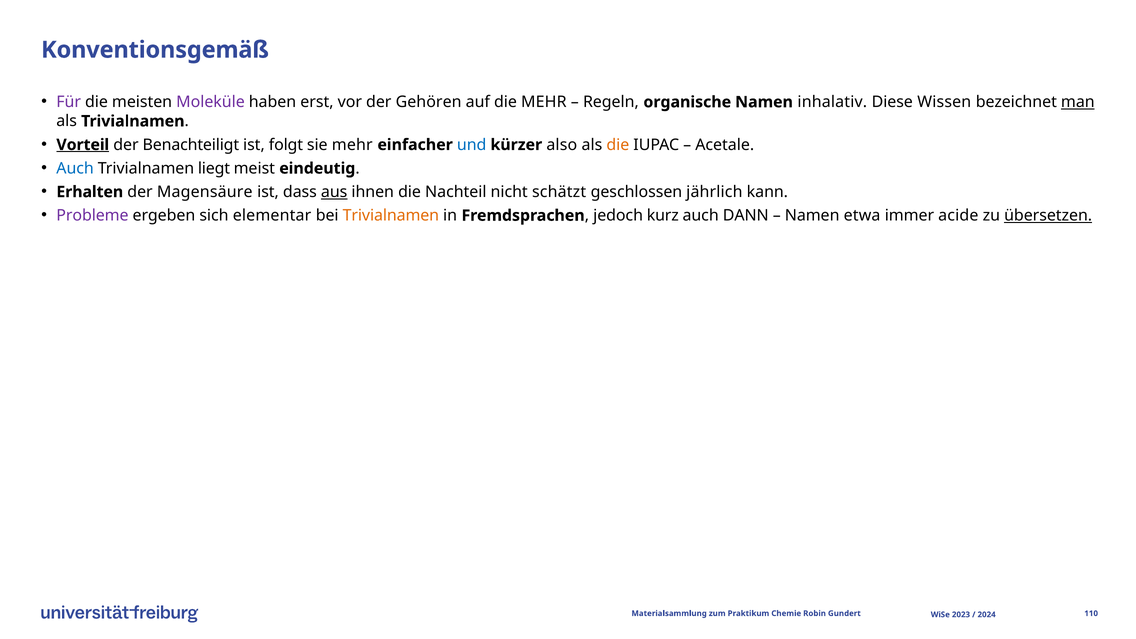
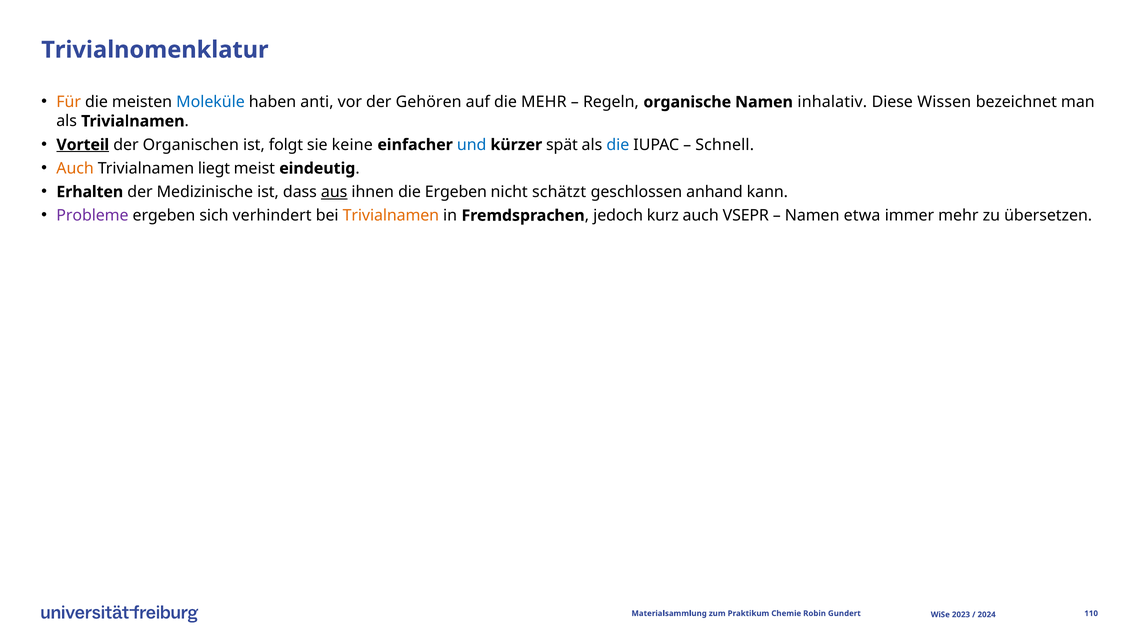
Konventionsgemäß: Konventionsgemäß -> Trivialnomenklatur (155, 50)
Für colour: purple -> orange (69, 102)
Moleküle colour: purple -> blue (211, 102)
erst: erst -> anti (317, 102)
man underline: present -> none (1078, 102)
Benachteiligt: Benachteiligt -> Organischen (191, 145)
sie mehr: mehr -> keine (352, 145)
also: also -> spät (562, 145)
die colour: orange -> blue (618, 145)
Acetale: Acetale -> Schnell (725, 145)
Auch colour: blue -> orange (75, 168)
Magensäure: Magensäure -> Medizinische (205, 192)
die Nachteil: Nachteil -> Ergeben (456, 192)
jährlich: jährlich -> anhand (715, 192)
elementar: elementar -> verhindert (272, 216)
DANN: DANN -> VSEPR (746, 216)
immer acide: acide -> mehr (958, 216)
übersetzen underline: present -> none (1048, 216)
